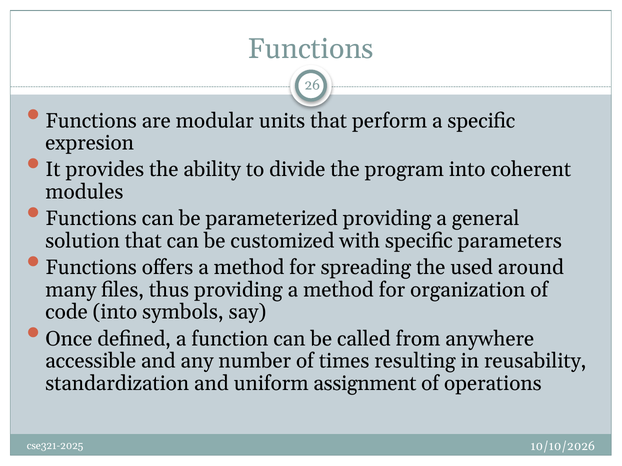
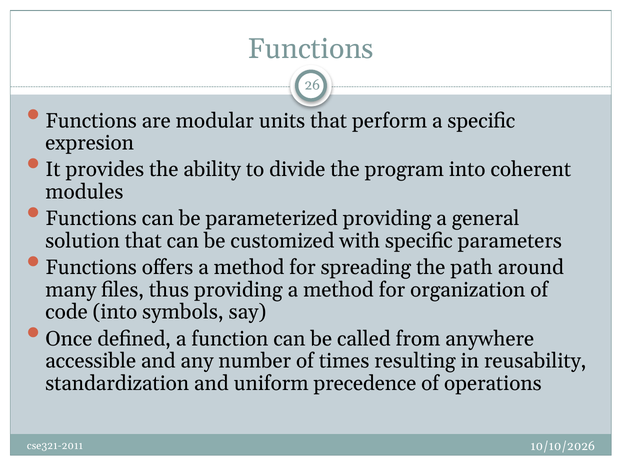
used: used -> path (472, 268)
assignment: assignment -> precedence (365, 384)
cse321-2025: cse321-2025 -> cse321-2011 (55, 446)
